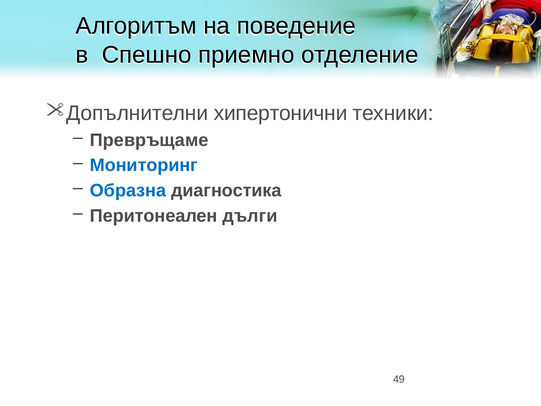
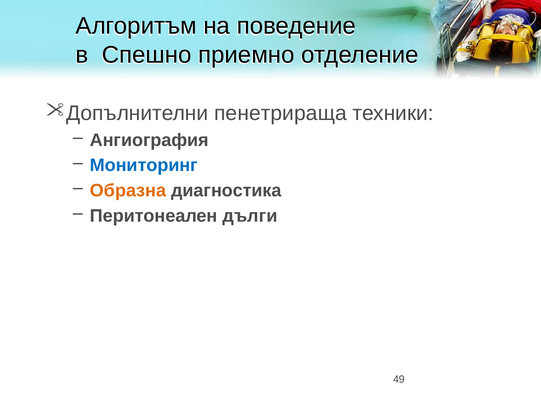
хипертонични: хипертонични -> пенетрираща (280, 113)
Превръщаме: Превръщаме -> Ангиография (149, 140)
Образна colour: blue -> orange (128, 190)
